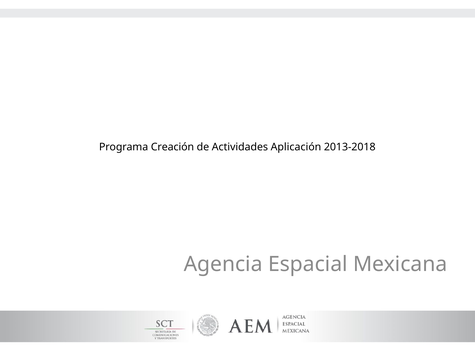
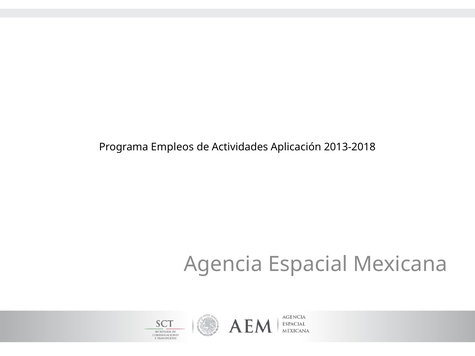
Creación: Creación -> Empleos (172, 147)
